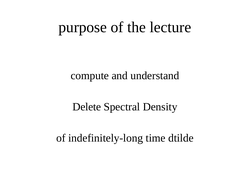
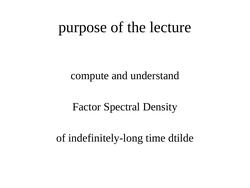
Delete: Delete -> Factor (87, 106)
